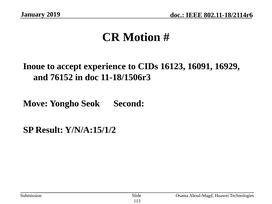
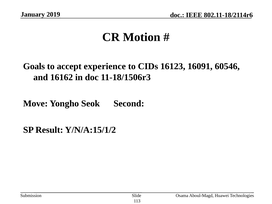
Inoue: Inoue -> Goals (34, 66)
16929: 16929 -> 60546 (227, 66)
76152: 76152 -> 16162 (62, 77)
